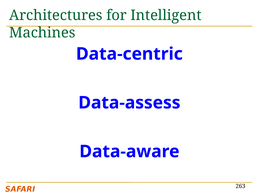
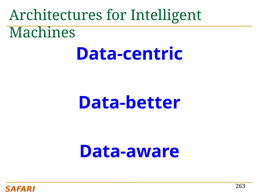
Data-assess: Data-assess -> Data-better (129, 103)
